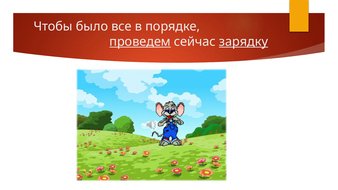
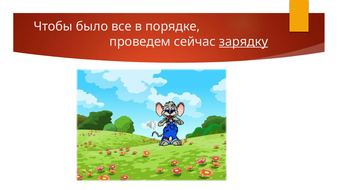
проведем underline: present -> none (140, 42)
